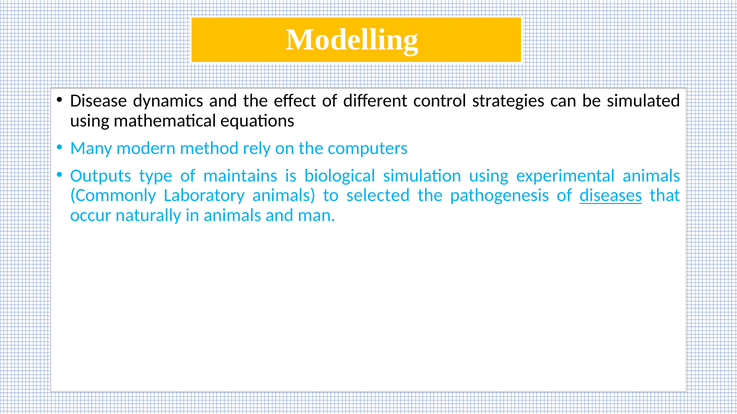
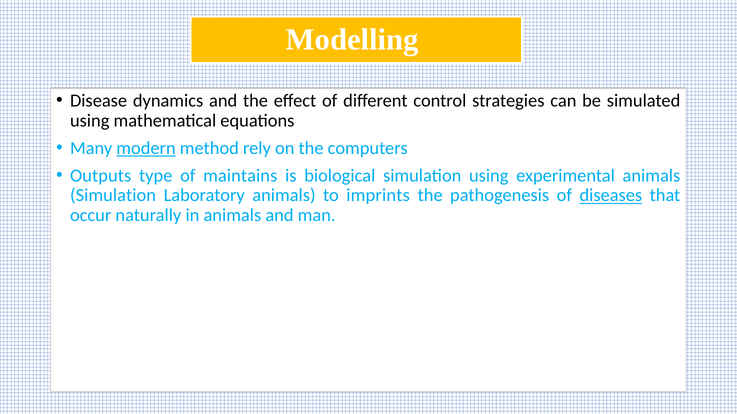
modern underline: none -> present (146, 148)
Commonly: Commonly -> Simulation (113, 196)
selected: selected -> imprints (378, 196)
